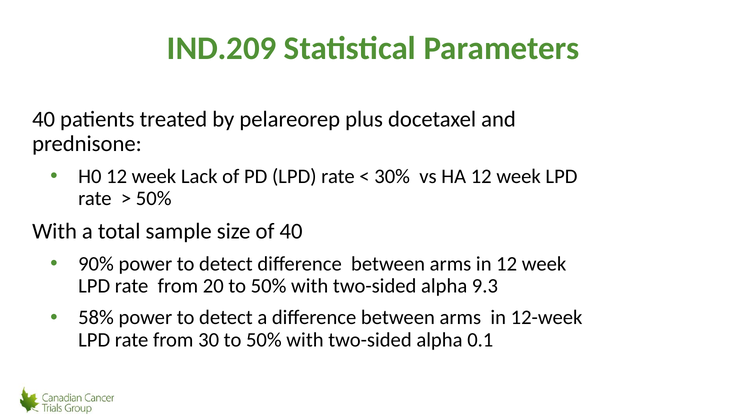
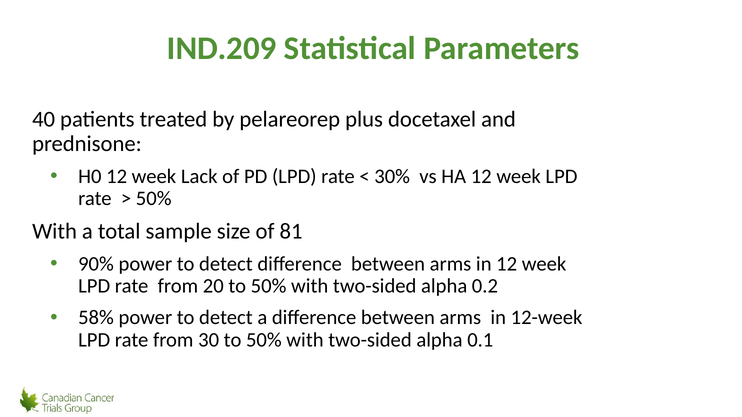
of 40: 40 -> 81 (291, 231)
9.3: 9.3 -> 0.2 (485, 286)
